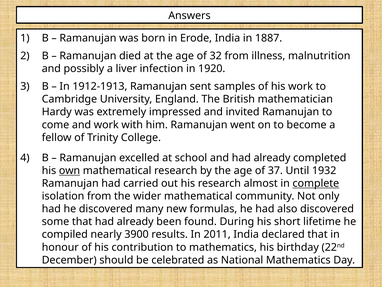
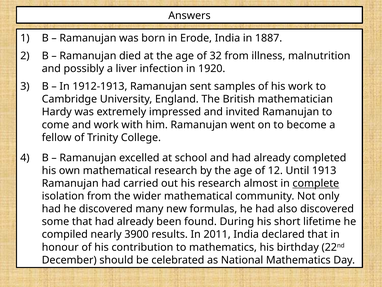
own underline: present -> none (70, 170)
37: 37 -> 12 (275, 170)
1932: 1932 -> 1913 (324, 170)
